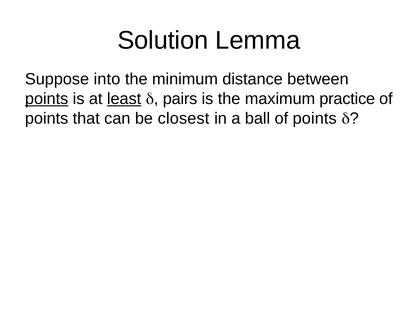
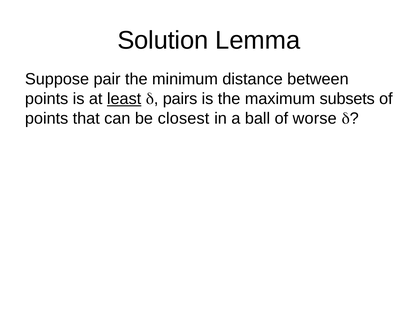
into: into -> pair (107, 79)
points underline: present -> none (47, 99)
practice: practice -> subsets (347, 99)
ball of points: points -> worse (315, 118)
